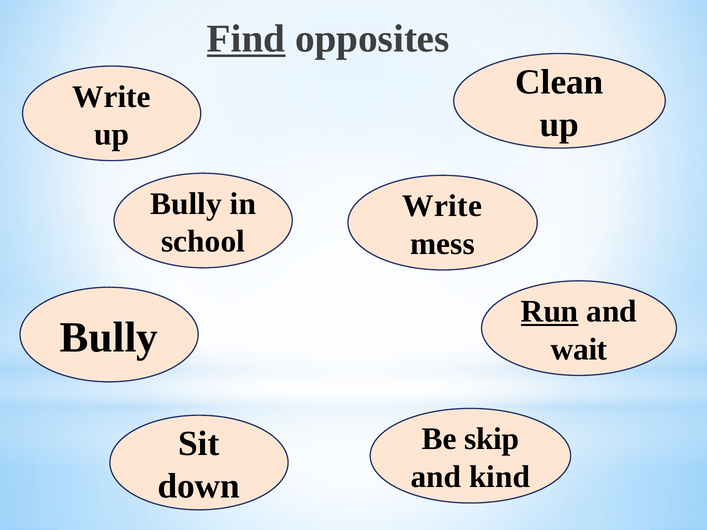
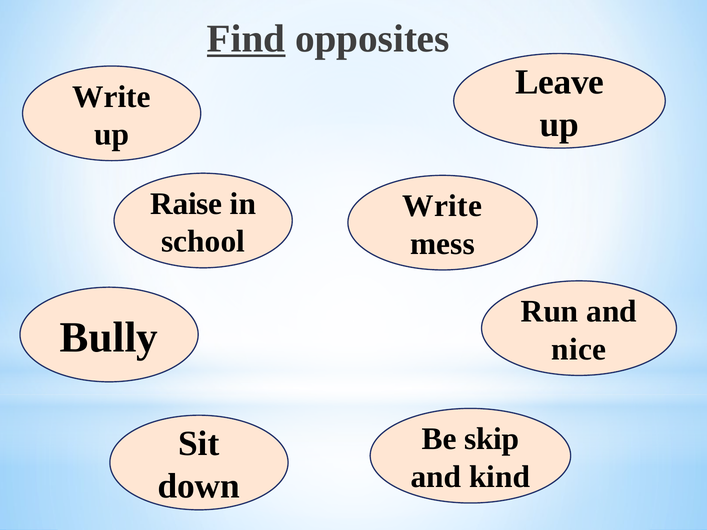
Clean: Clean -> Leave (560, 82)
Bully: Bully -> Raise (186, 204)
Run underline: present -> none (550, 312)
wait: wait -> nice (579, 349)
